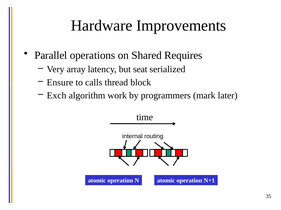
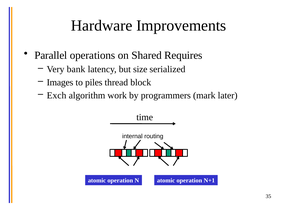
array: array -> bank (76, 70)
seat: seat -> size (140, 70)
Ensure: Ensure -> Images (60, 83)
calls: calls -> piles (94, 83)
